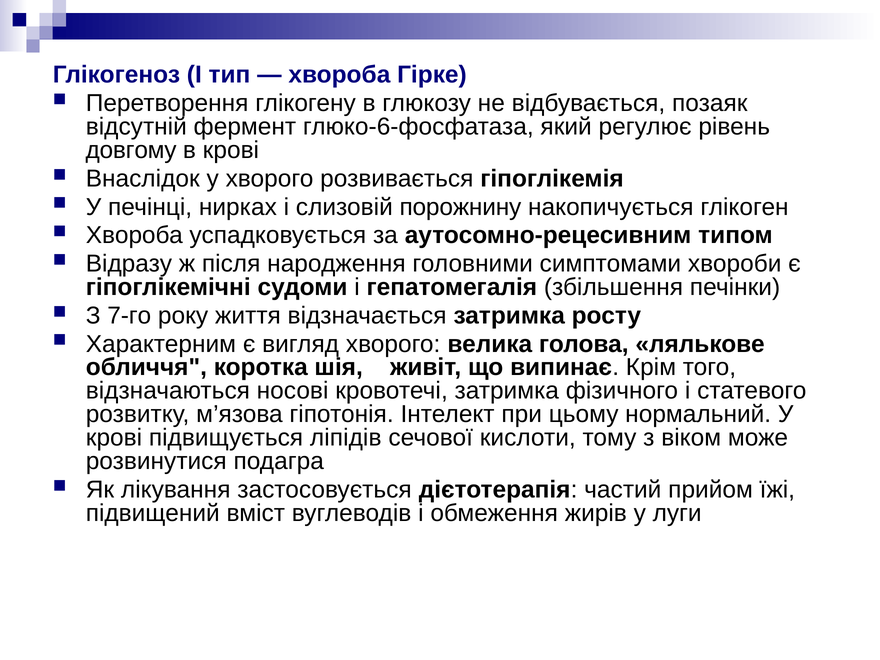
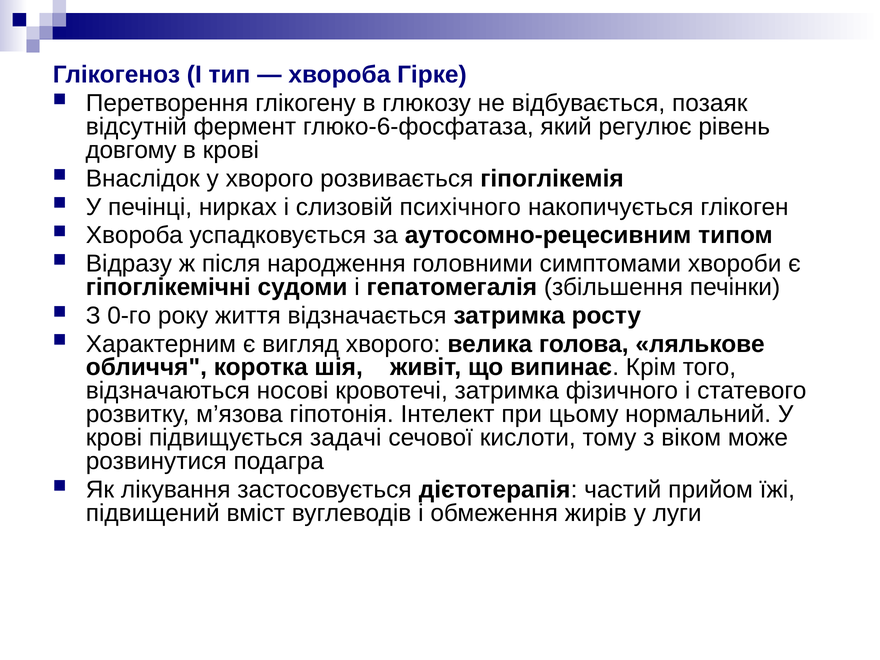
порожнину: порожнину -> психічного (460, 207)
7-го: 7-го -> 0-го (129, 316)
ліпідів: ліпідів -> задачі (346, 438)
